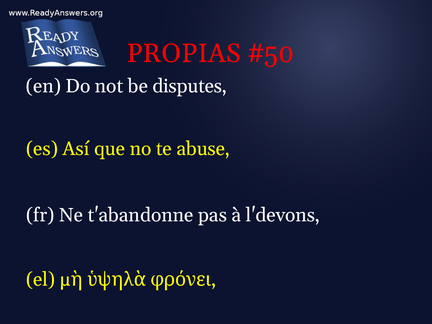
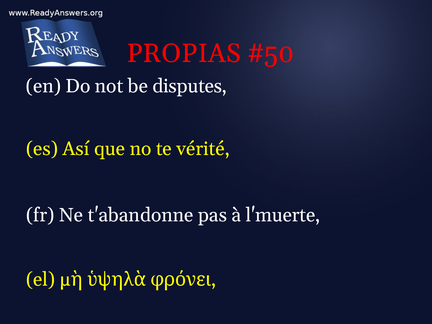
abuse: abuse -> vérité (203, 149)
l'devons: l'devons -> l'muerte (283, 215)
